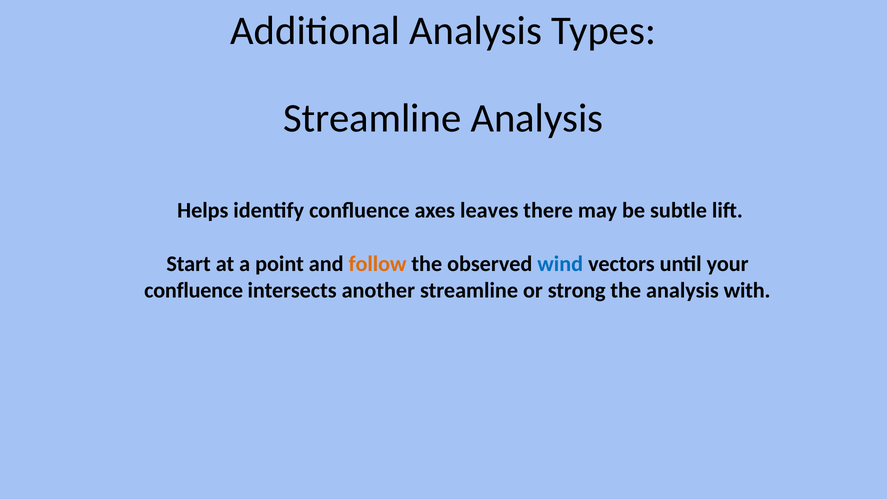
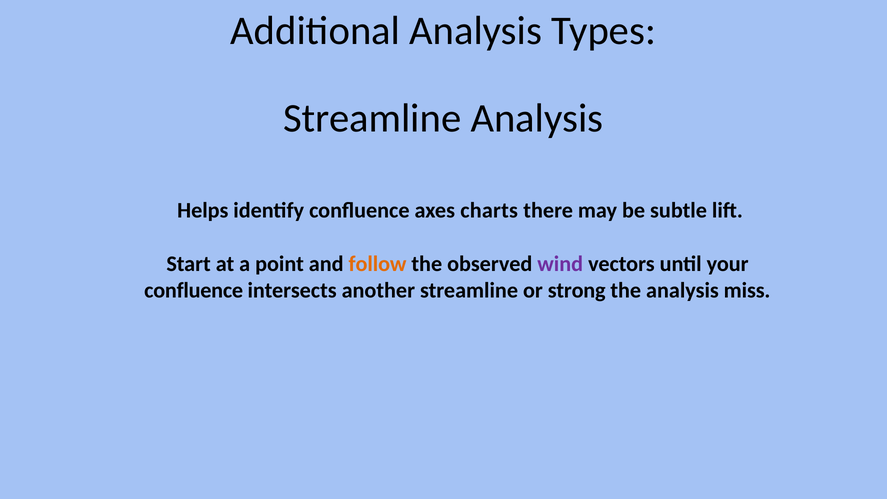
leaves: leaves -> charts (489, 210)
wind colour: blue -> purple (560, 264)
with: with -> miss (747, 290)
